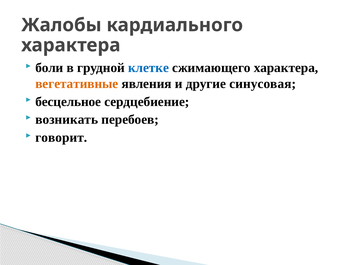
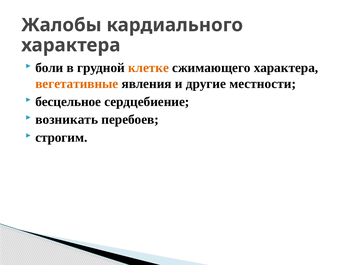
клетке colour: blue -> orange (149, 68)
синусовая: синусовая -> местности (263, 84)
говорит: говорит -> строгим (61, 138)
